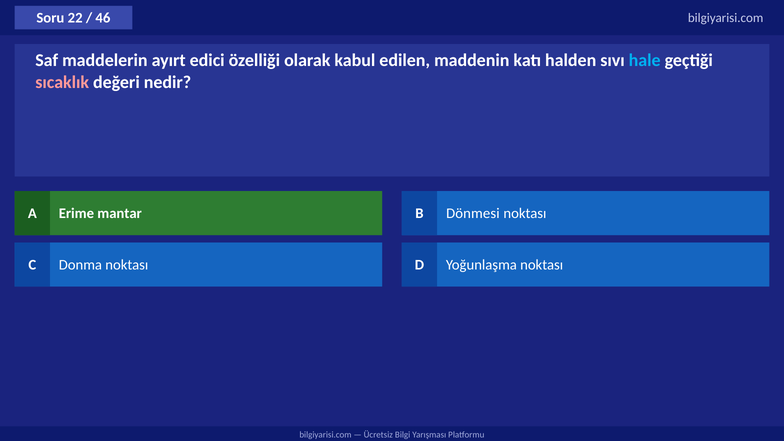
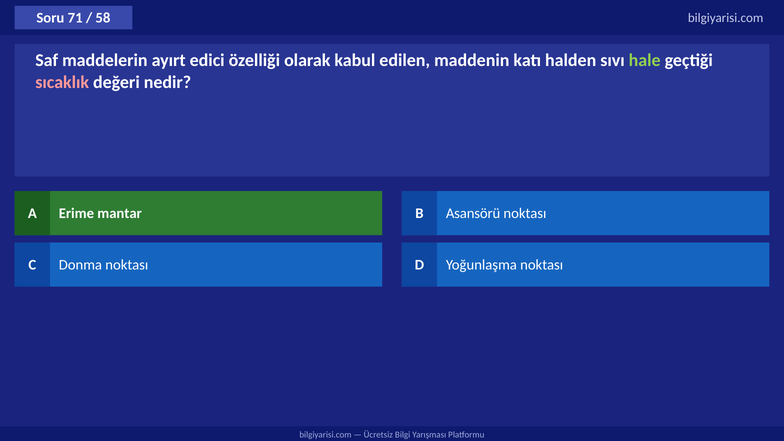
22: 22 -> 71 (75, 18)
46: 46 -> 58 (103, 18)
hale colour: light blue -> light green (645, 60)
Dönmesi: Dönmesi -> Asansörü (473, 213)
